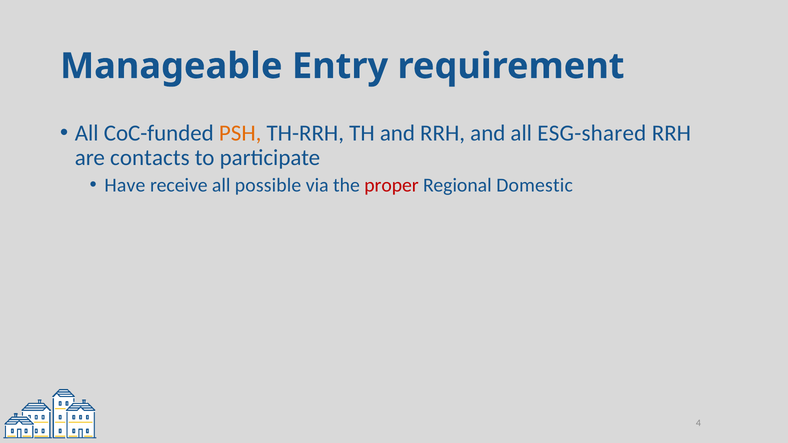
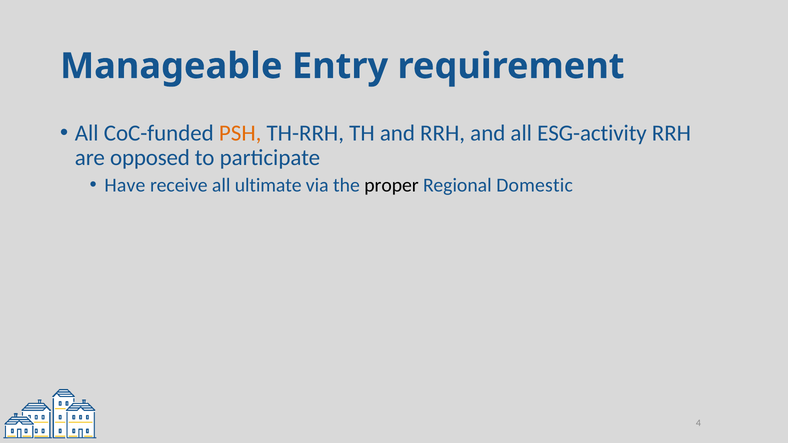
ESG-shared: ESG-shared -> ESG-activity (592, 133)
contacts: contacts -> opposed (150, 158)
possible: possible -> ultimate (268, 185)
proper colour: red -> black (391, 185)
